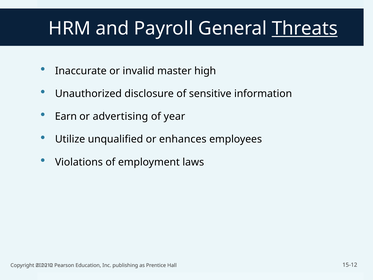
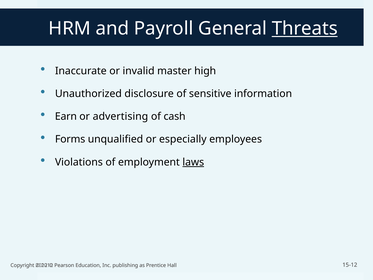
year: year -> cash (175, 116)
Utilize: Utilize -> Forms (70, 139)
enhances: enhances -> especially (183, 139)
laws underline: none -> present (193, 162)
